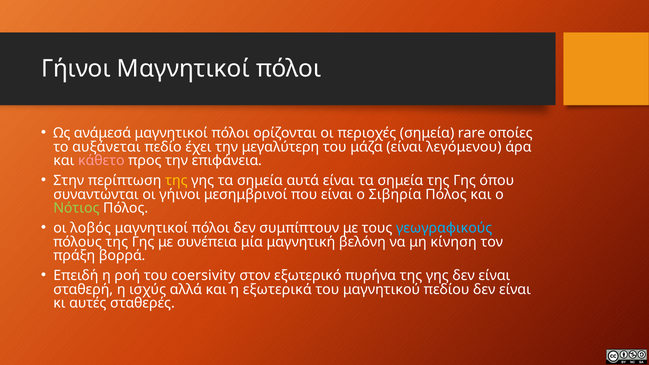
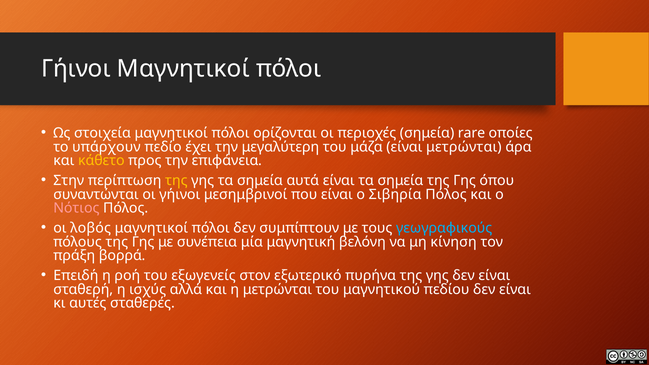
ανάμεσά: ανάμεσά -> στοιχεία (102, 133)
αυξάνεται: αυξάνεται -> υπάρχουν (106, 147)
είναι λεγόμενου: λεγόμενου -> μετρώνται (464, 147)
κάθετο colour: pink -> yellow (101, 161)
Νότιος colour: light green -> pink (76, 208)
coersivity: coersivity -> εξωγενείς (204, 276)
η εξωτερικά: εξωτερικά -> μετρώνται (277, 289)
